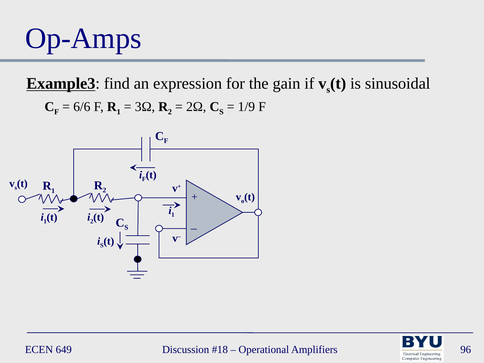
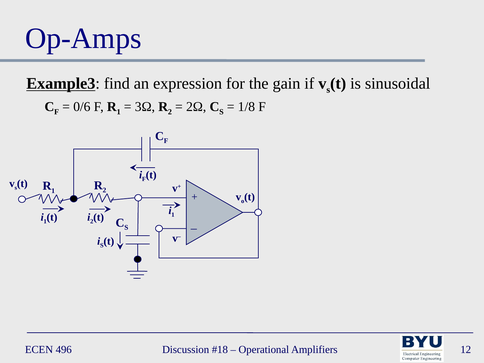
6/6: 6/6 -> 0/6 (82, 107)
1/9: 1/9 -> 1/8 (246, 107)
649: 649 -> 496 (64, 350)
96: 96 -> 12 (466, 350)
